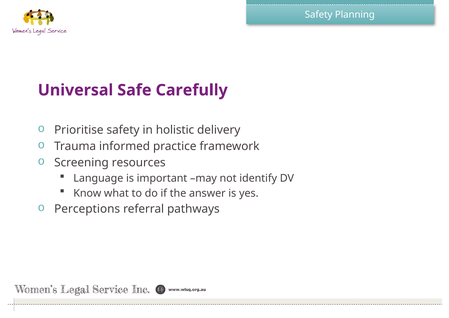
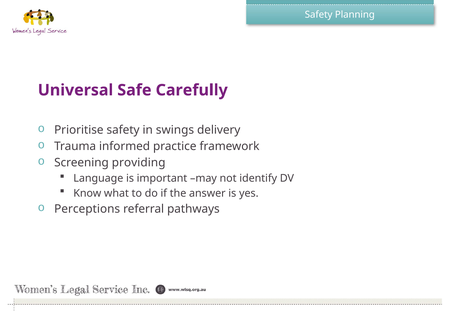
holistic: holistic -> swings (175, 130)
resources: resources -> providing (139, 163)
